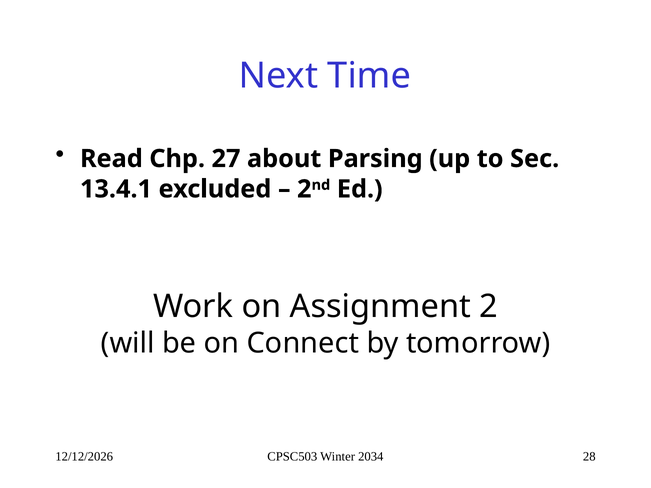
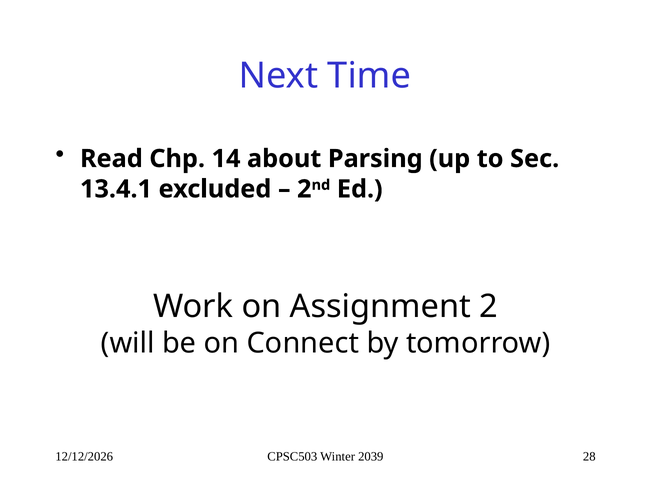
27: 27 -> 14 (226, 159)
2034: 2034 -> 2039 (371, 457)
